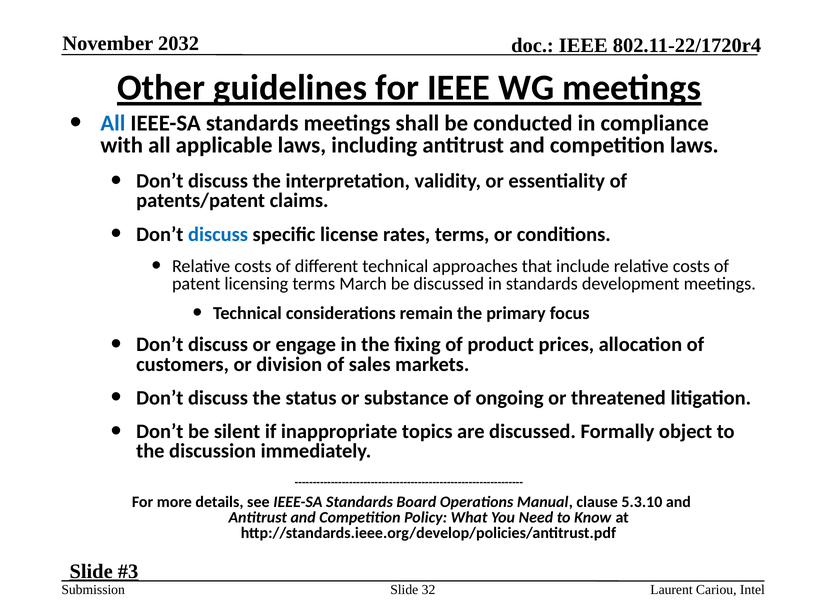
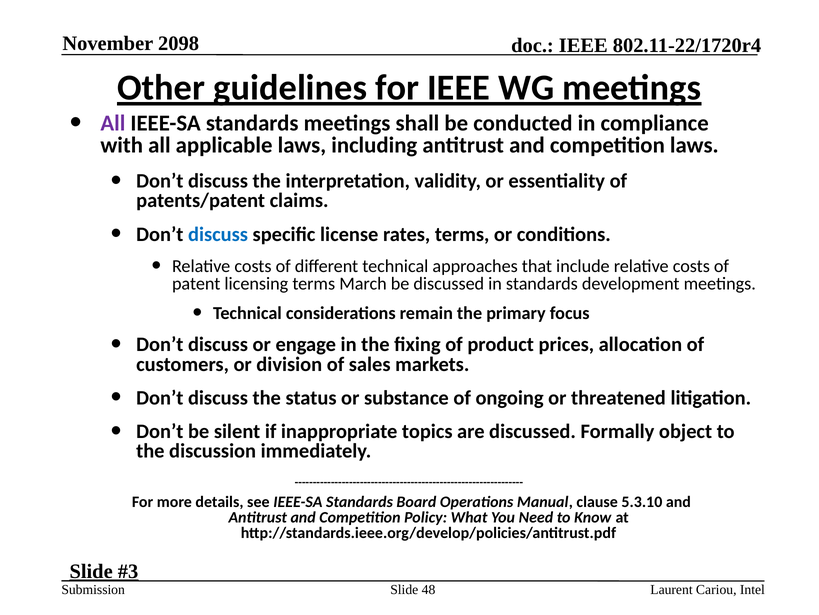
2032: 2032 -> 2098 (179, 43)
All colour: blue -> purple (113, 123)
32: 32 -> 48 (429, 589)
